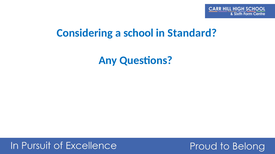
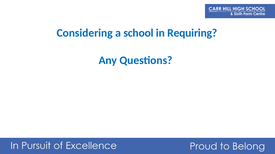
Standard: Standard -> Requiring (192, 33)
